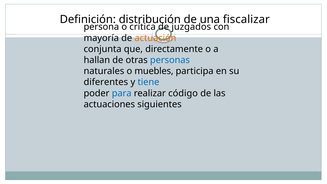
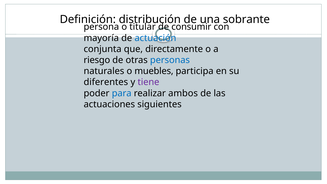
fiscalizar: fiscalizar -> sobrante (246, 19)
crítica: crítica -> titular (143, 27)
juzgados: juzgados -> consumir (191, 27)
actuación colour: orange -> blue (155, 38)
hallan: hallan -> riesgo (97, 60)
tiene colour: blue -> purple (148, 82)
código: código -> ambos (183, 93)
